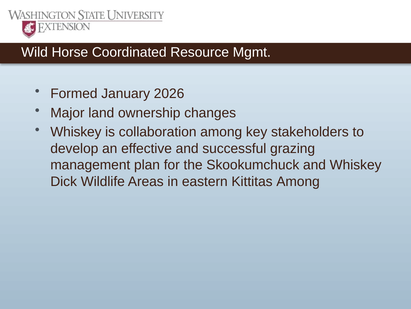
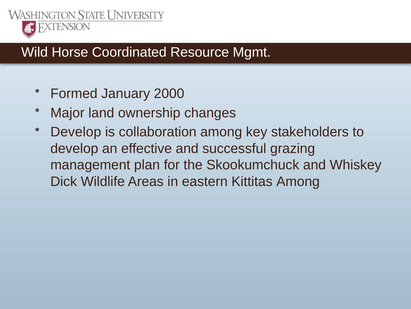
2026: 2026 -> 2000 (169, 93)
Whiskey: Whiskey -> Develop (76, 132)
